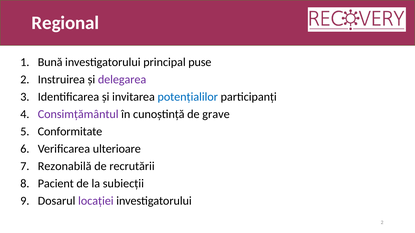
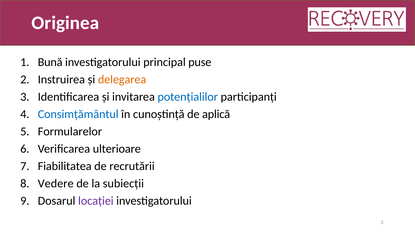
Regional: Regional -> Originea (65, 23)
delegarea colour: purple -> orange (122, 80)
Consimțământul colour: purple -> blue (78, 114)
grave: grave -> aplică (216, 114)
Conformitate: Conformitate -> Formularelor (70, 132)
Rezonabilă: Rezonabilă -> Fiabilitatea (65, 167)
Pacient: Pacient -> Vedere (56, 184)
